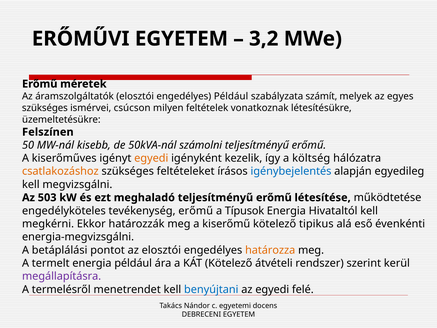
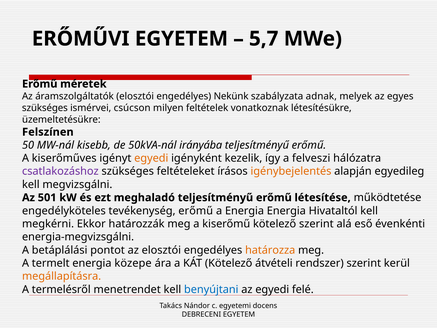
3,2: 3,2 -> 5,7 (264, 39)
engedélyes Például: Például -> Nekünk (231, 96)
számít: számít -> adnak (321, 96)
számolni: számolni -> irányába (201, 145)
költség: költség -> felveszi (311, 158)
csatlakozáshoz colour: orange -> purple (60, 171)
igénybejelentés colour: blue -> orange (291, 171)
503: 503 -> 501 (47, 197)
a Típusok: Típusok -> Energia (245, 211)
kötelező tipikus: tipikus -> szerint (316, 224)
energia például: például -> közepe (133, 263)
megállapításra colour: purple -> orange (62, 276)
